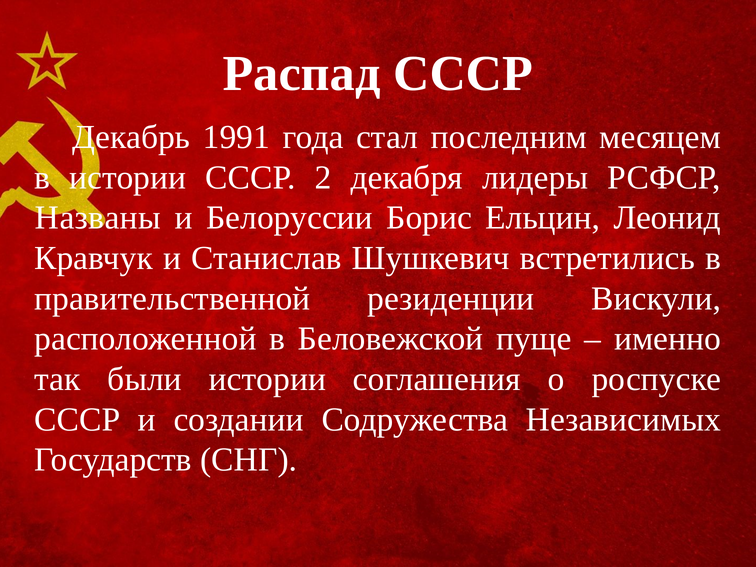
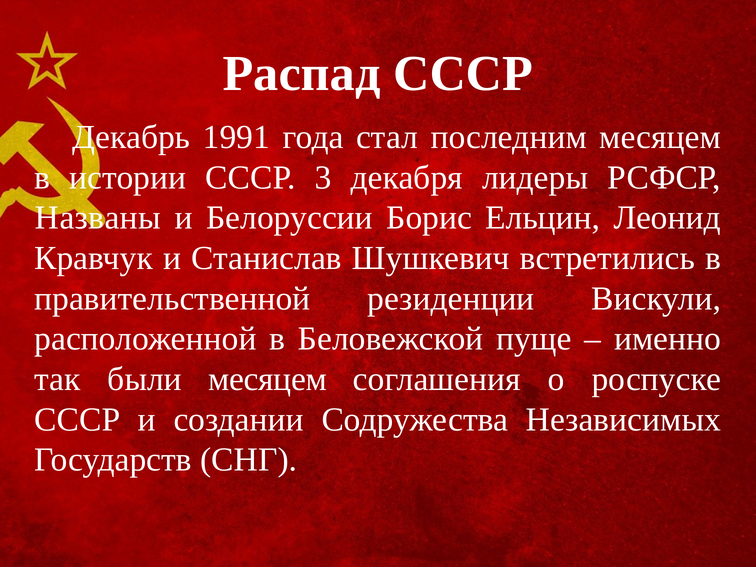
2: 2 -> 3 (323, 177)
были истории: истории -> месяцем (268, 379)
